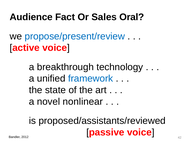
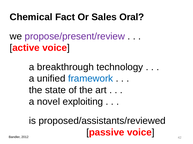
Audience: Audience -> Chemical (31, 17)
propose/present/review colour: blue -> purple (75, 36)
nonlinear: nonlinear -> exploiting (83, 102)
